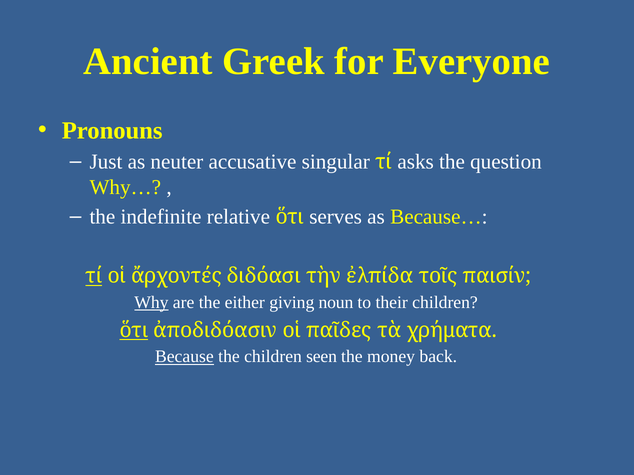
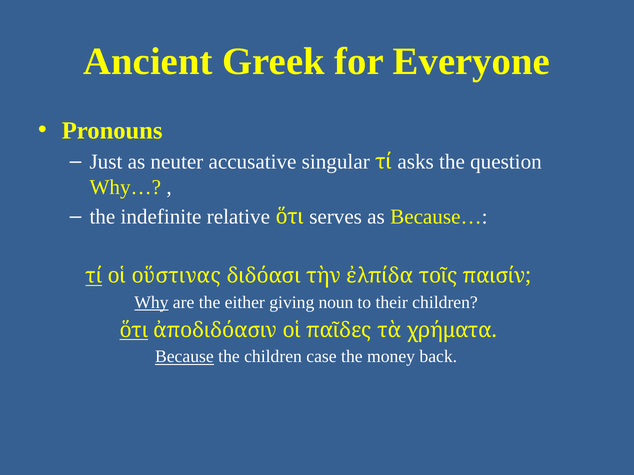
ἄρχοντές: ἄρχοντές -> οὕστινας (176, 276)
seen: seen -> case (321, 357)
